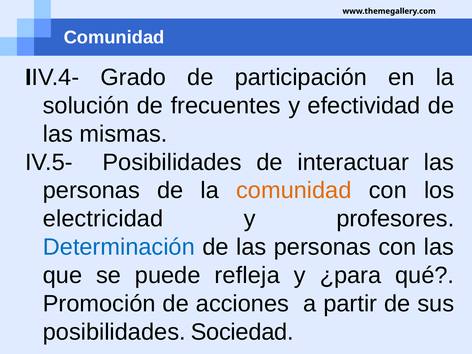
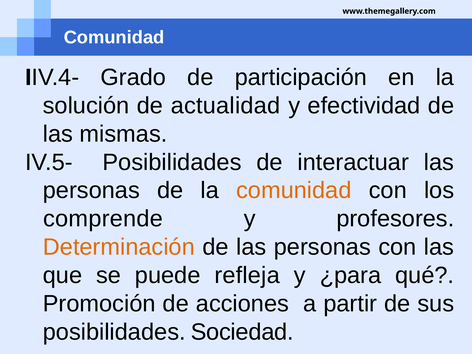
frecuentes: frecuentes -> actualidad (226, 106)
electricidad: electricidad -> comprende (103, 219)
Determinación colour: blue -> orange (119, 247)
